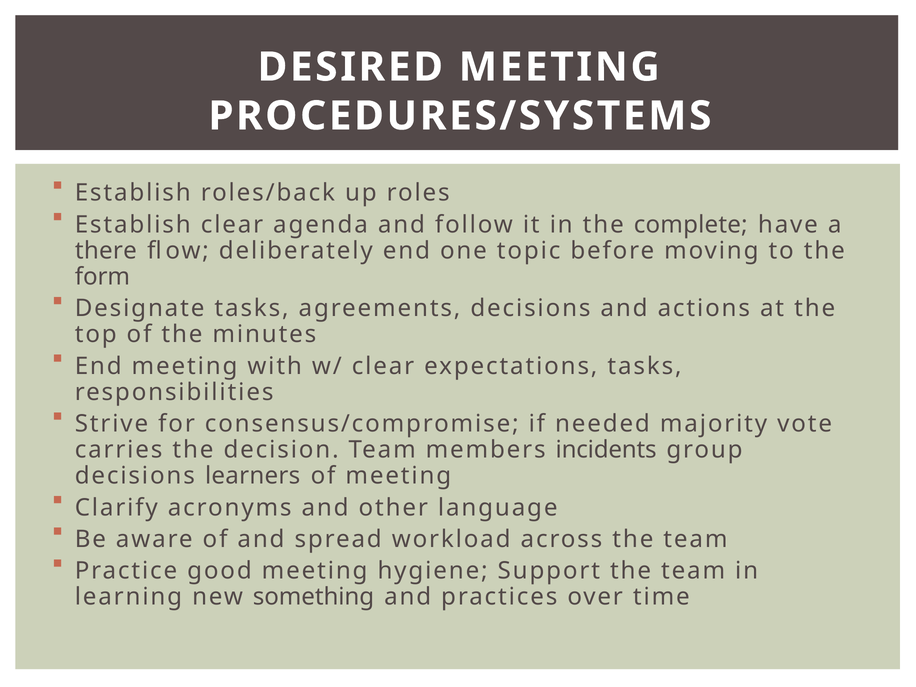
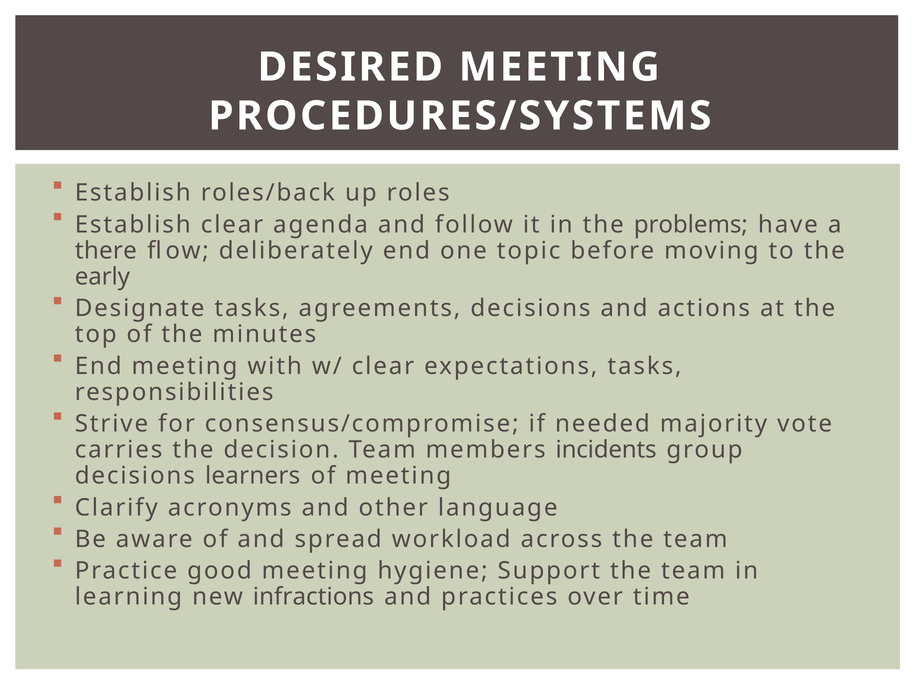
complete: complete -> problems (691, 225)
form: form -> early (102, 277)
something: something -> infractions (313, 597)
